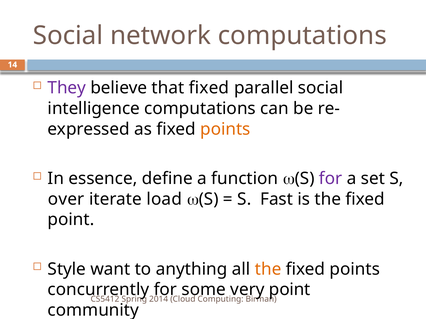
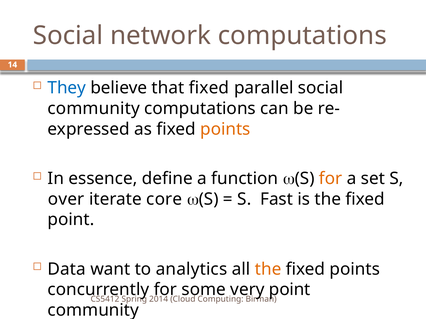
They colour: purple -> blue (67, 88)
intelligence: intelligence -> community (94, 109)
for colour: purple -> orange (331, 179)
load: load -> core (164, 199)
Style: Style -> Data (67, 269)
anything: anything -> analytics (192, 269)
